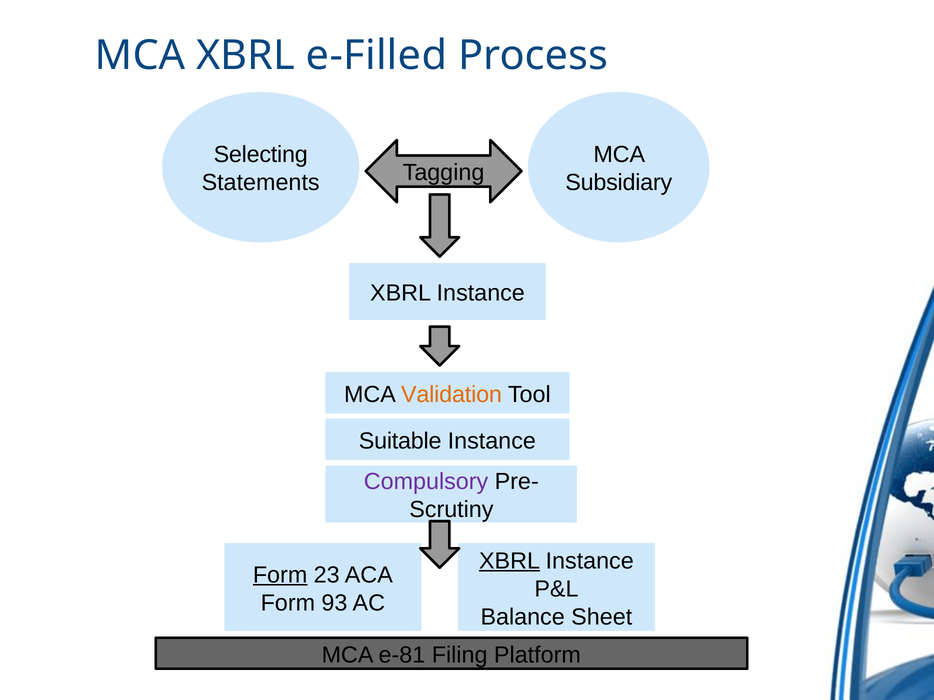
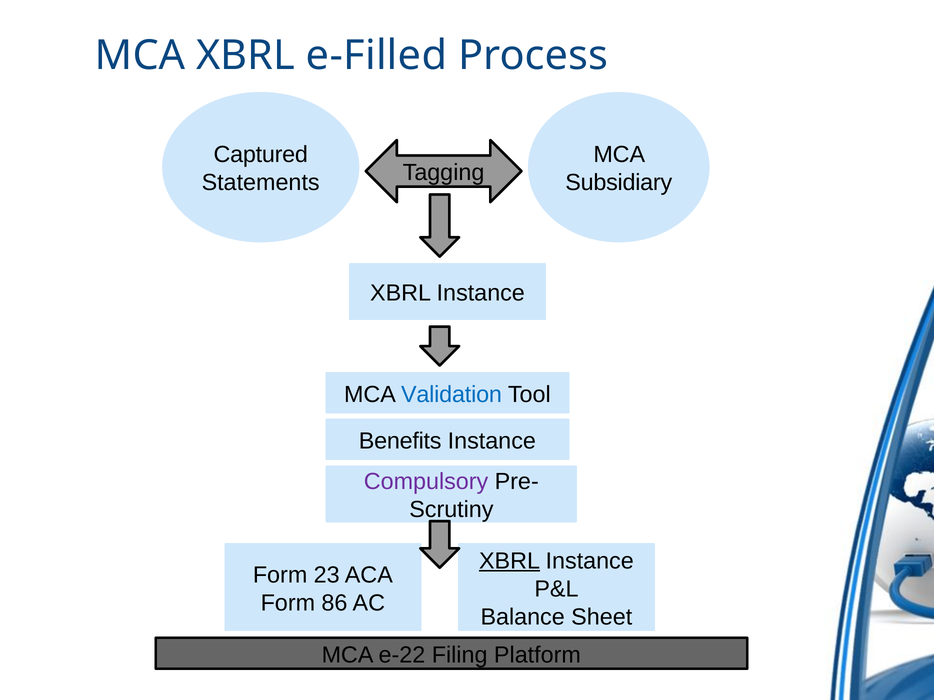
Selecting: Selecting -> Captured (261, 155)
Validation colour: orange -> blue (451, 395)
Suitable: Suitable -> Benefits (400, 441)
Form underline: present -> none (280, 575)
93: 93 -> 86 (334, 603)
e-81: e-81 -> e-22 (402, 655)
